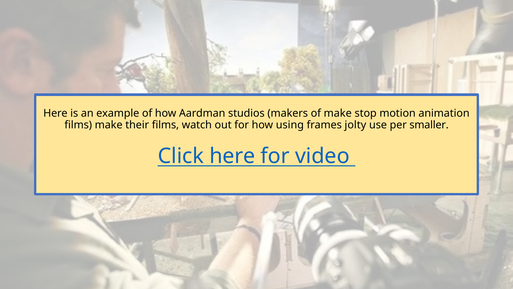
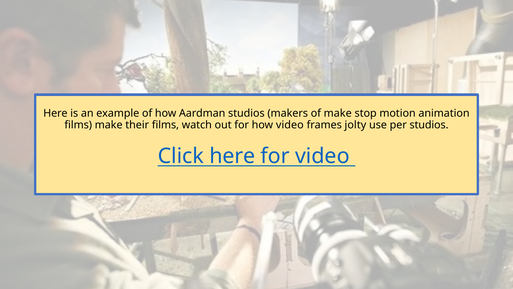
how using: using -> video (290, 125)
per smaller: smaller -> studios (429, 125)
